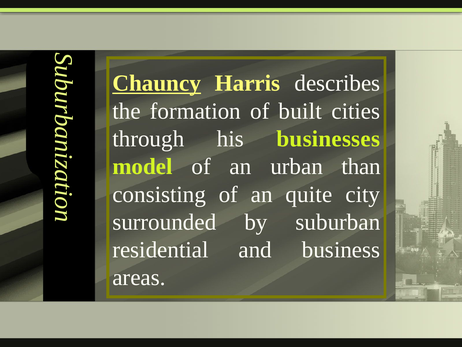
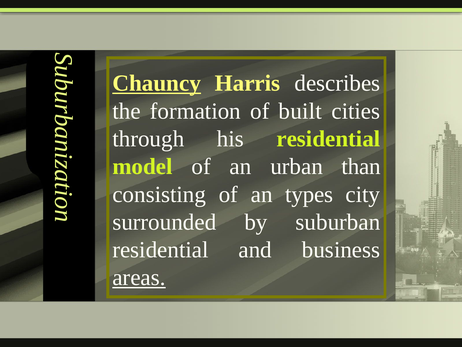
his businesses: businesses -> residential (328, 139)
quite: quite -> types (309, 194)
areas underline: none -> present (139, 277)
